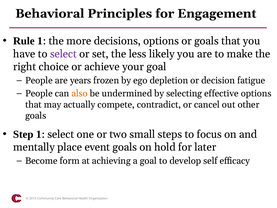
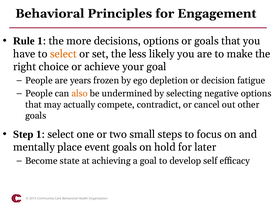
select colour: purple -> orange (63, 54)
effective: effective -> negative (221, 93)
form: form -> state (70, 161)
